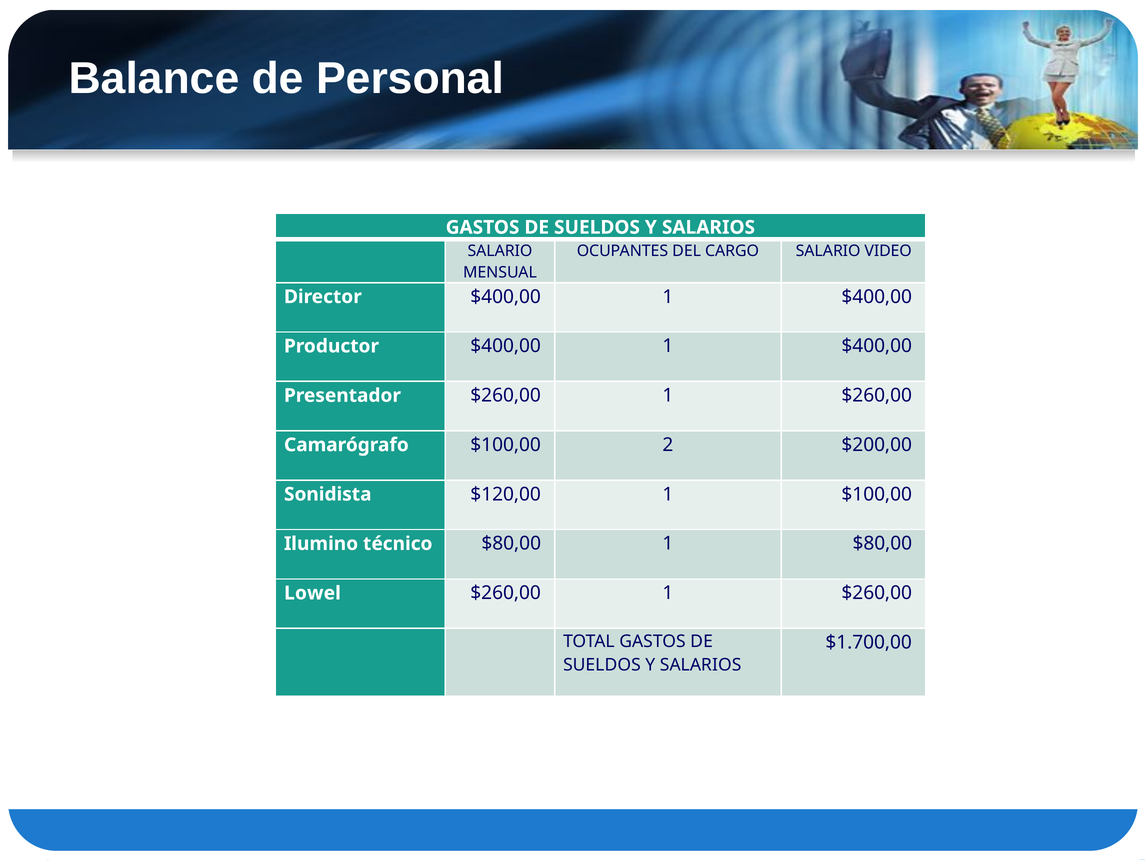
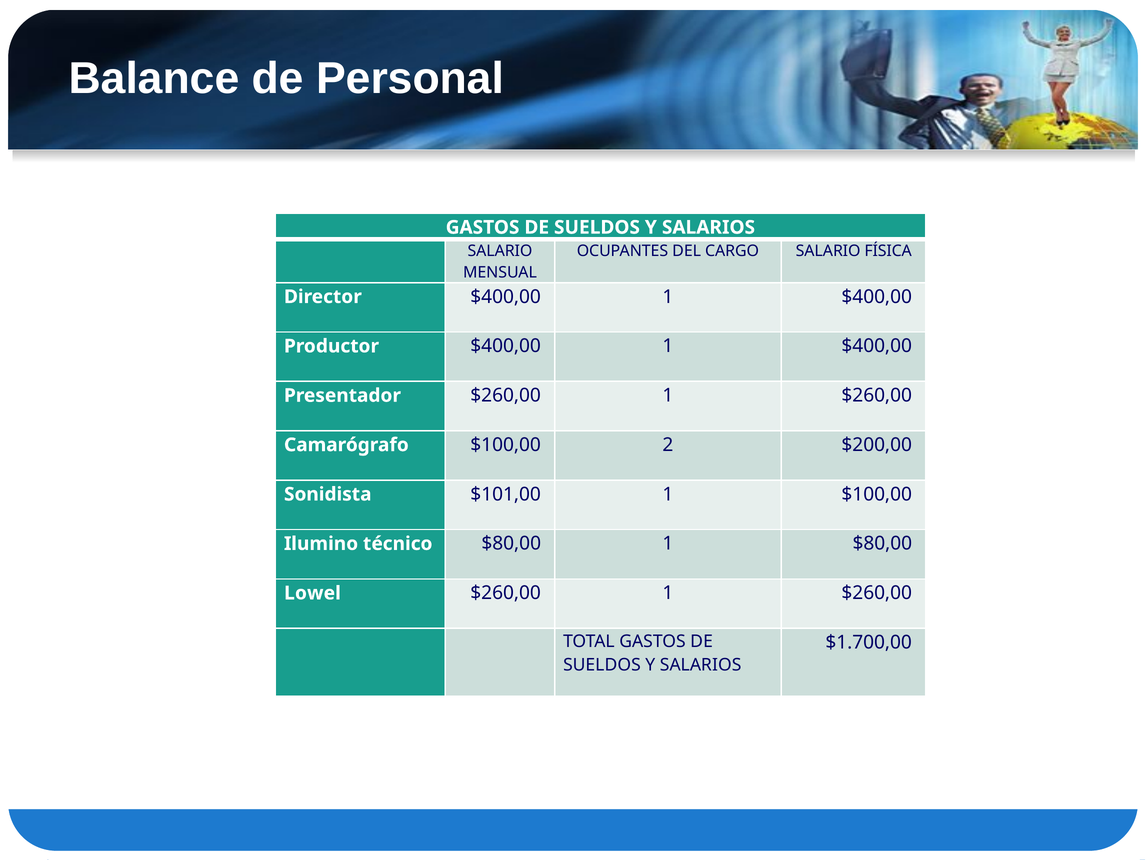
VIDEO: VIDEO -> FÍSICA (888, 251)
$120,00: $120,00 -> $101,00 (506, 494)
